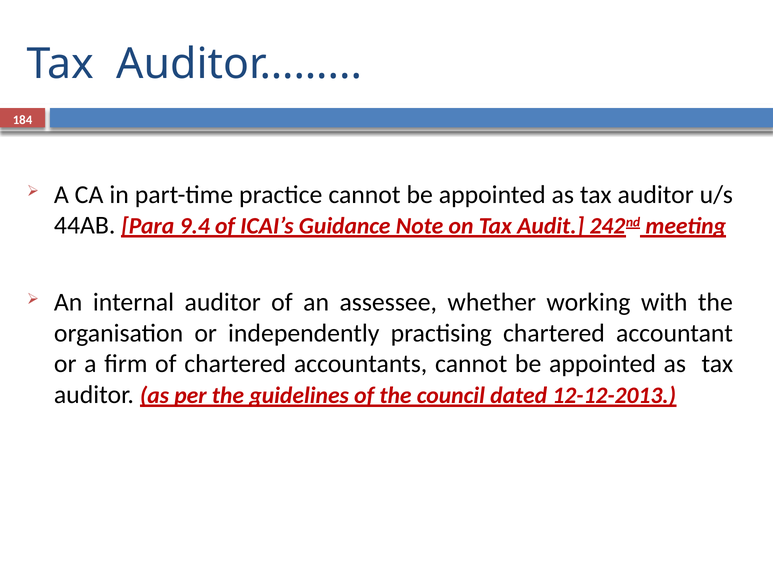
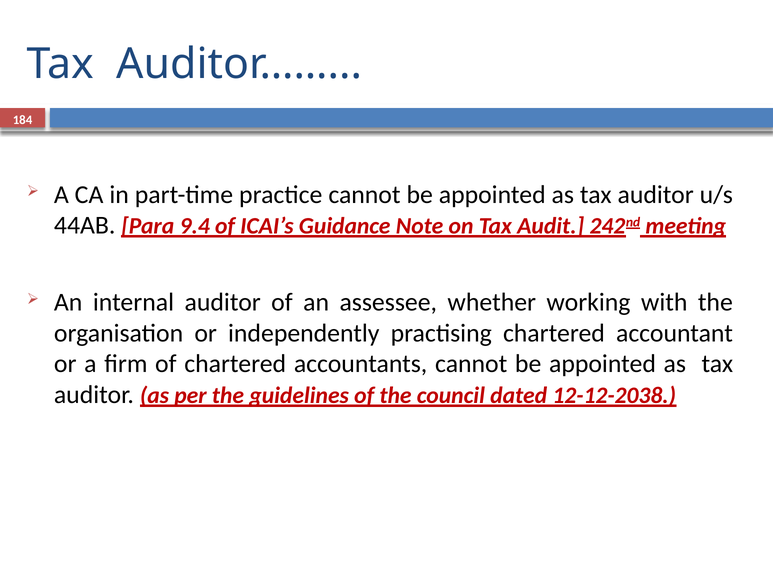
12-12-2013: 12-12-2013 -> 12-12-2038 (614, 396)
